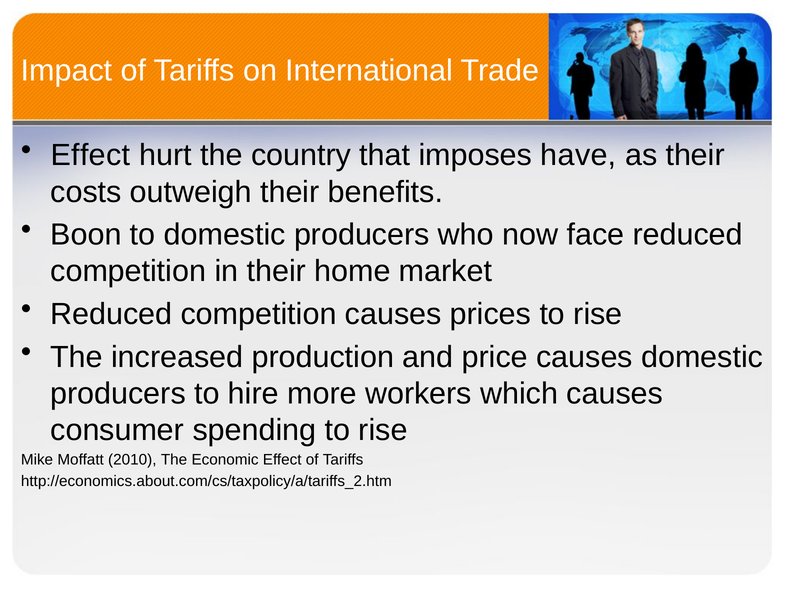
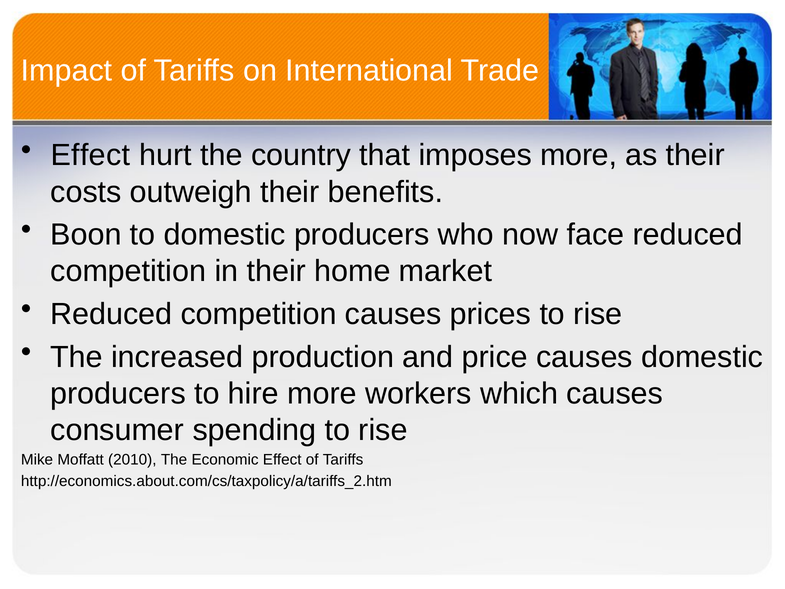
imposes have: have -> more (579, 155)
